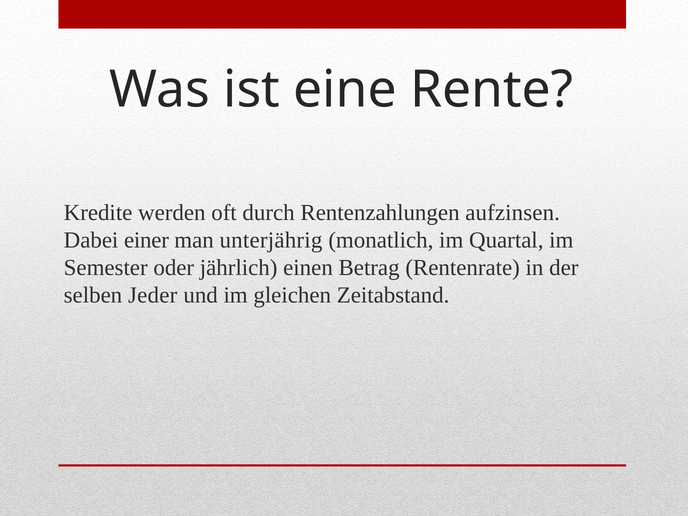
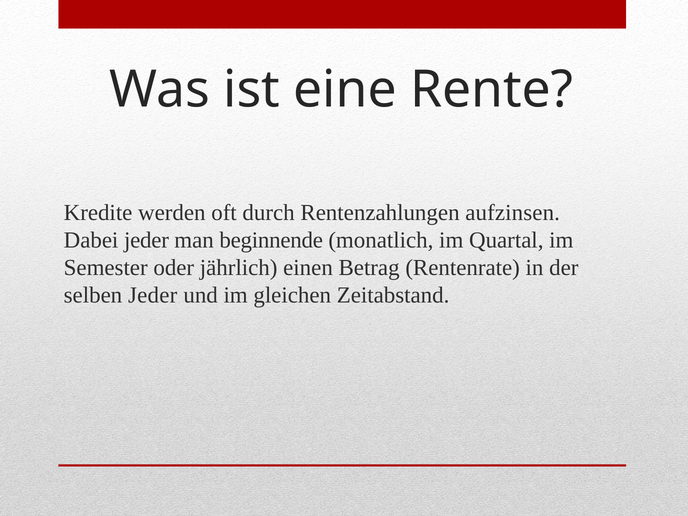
Dabei einer: einer -> jeder (146, 240)
unterjährig: unterjährig -> beginnende (271, 240)
